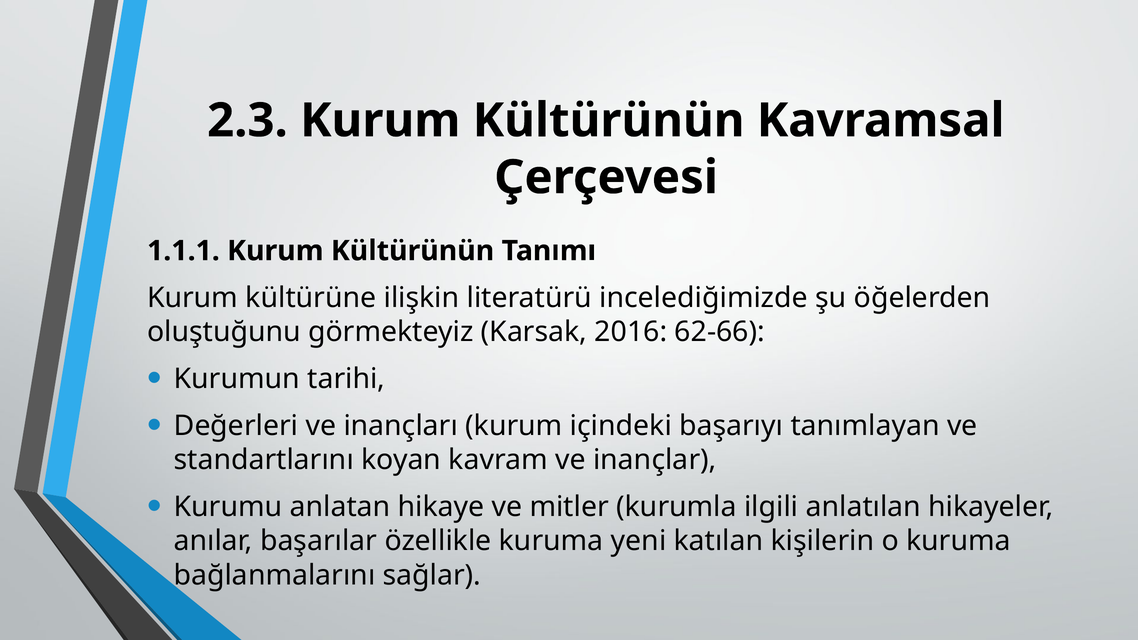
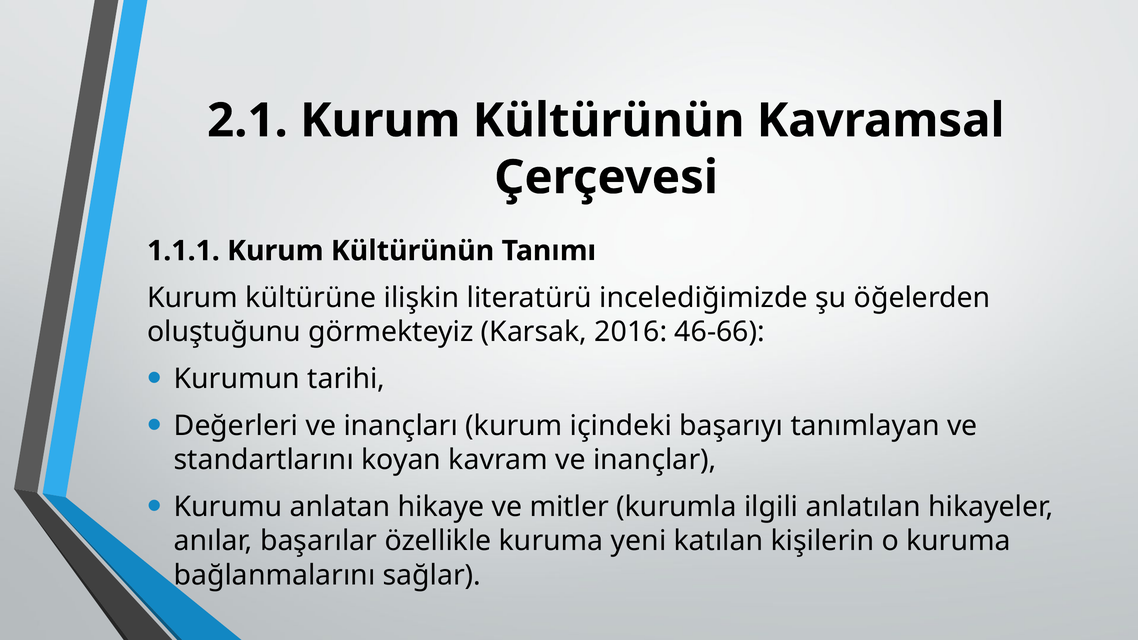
2.3: 2.3 -> 2.1 (247, 121)
62-66: 62-66 -> 46-66 (720, 332)
